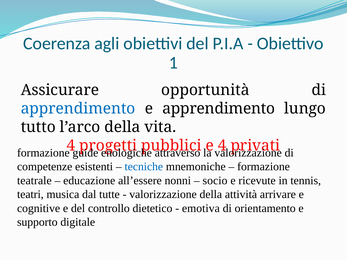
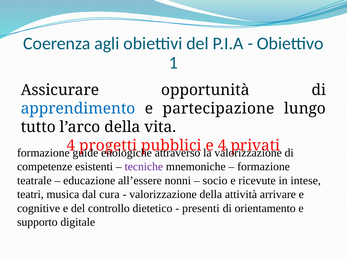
e apprendimento: apprendimento -> partecipazione (219, 109)
tecniche colour: blue -> purple (144, 167)
tennis: tennis -> intese (306, 181)
tutte: tutte -> cura (109, 195)
emotiva: emotiva -> presenti (201, 208)
